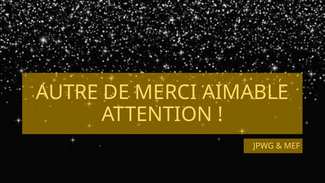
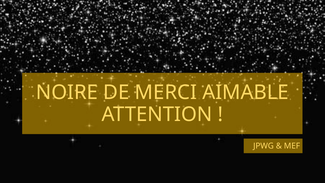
AUTRE: AUTRE -> NOIRE (67, 92)
